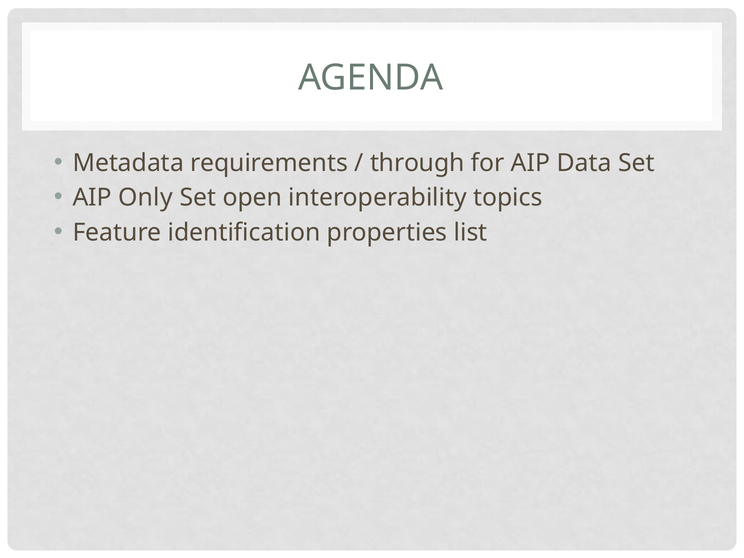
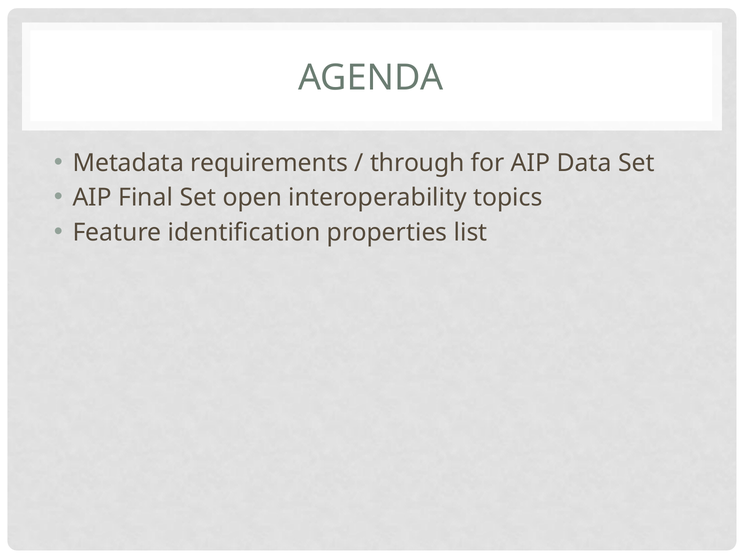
Only: Only -> Final (146, 198)
